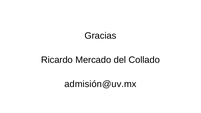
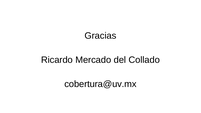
admisión@uv.mx: admisión@uv.mx -> cobertura@uv.mx (100, 84)
